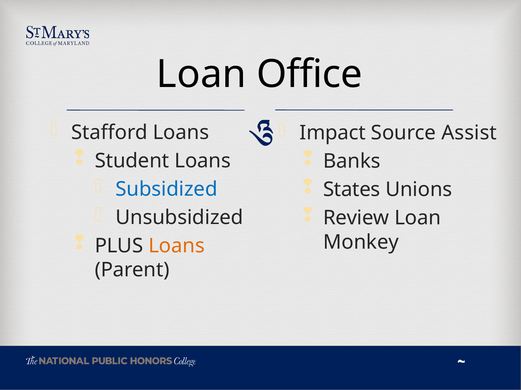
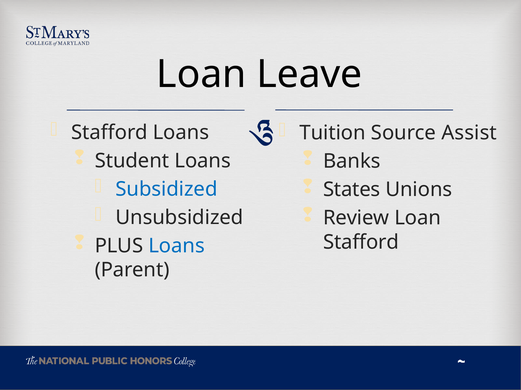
Office: Office -> Leave (309, 74)
Impact: Impact -> Tuition (333, 133)
Loans colour: orange -> blue (177, 246)
Monkey: Monkey -> Stafford (361, 243)
